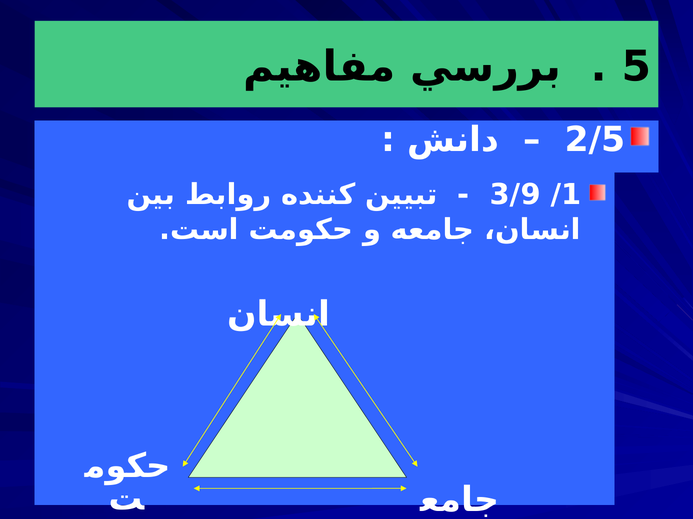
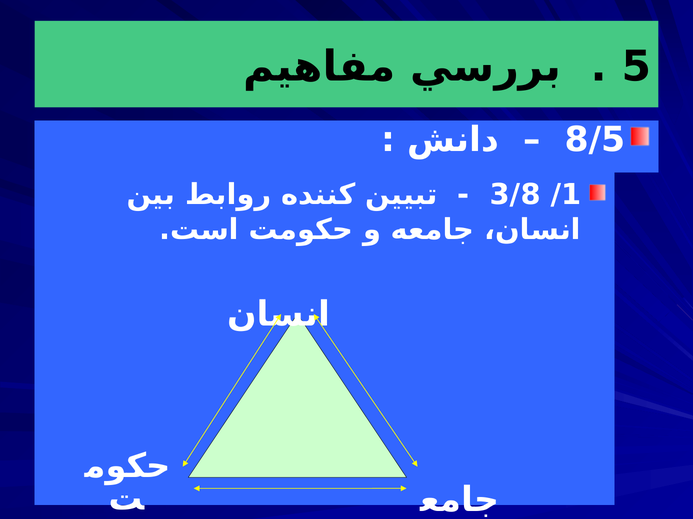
2/5: 2/5 -> 8/5 (595, 140)
3/9: 3/9 -> 3/8 (515, 195)
